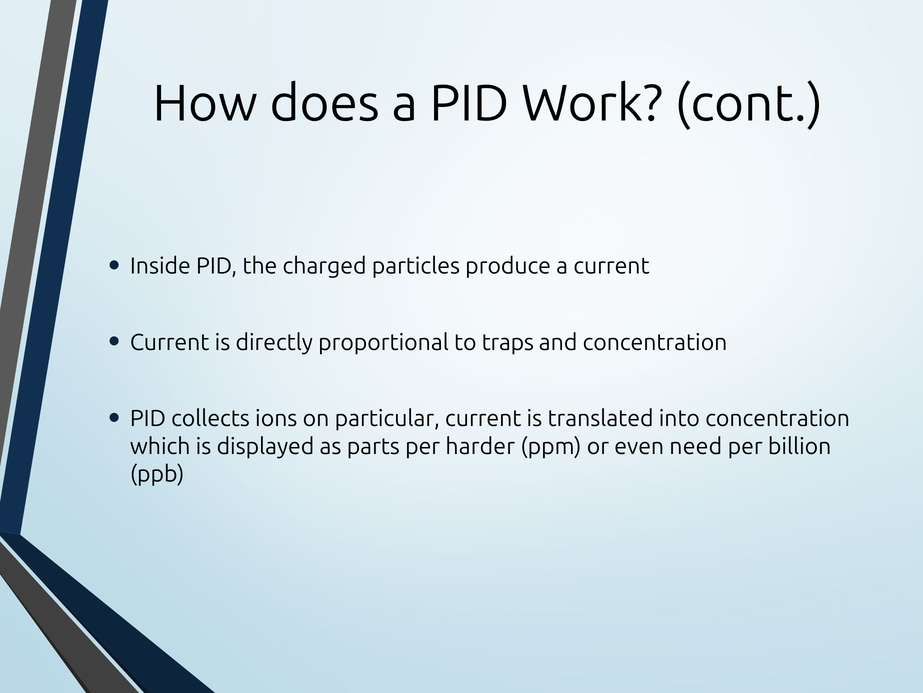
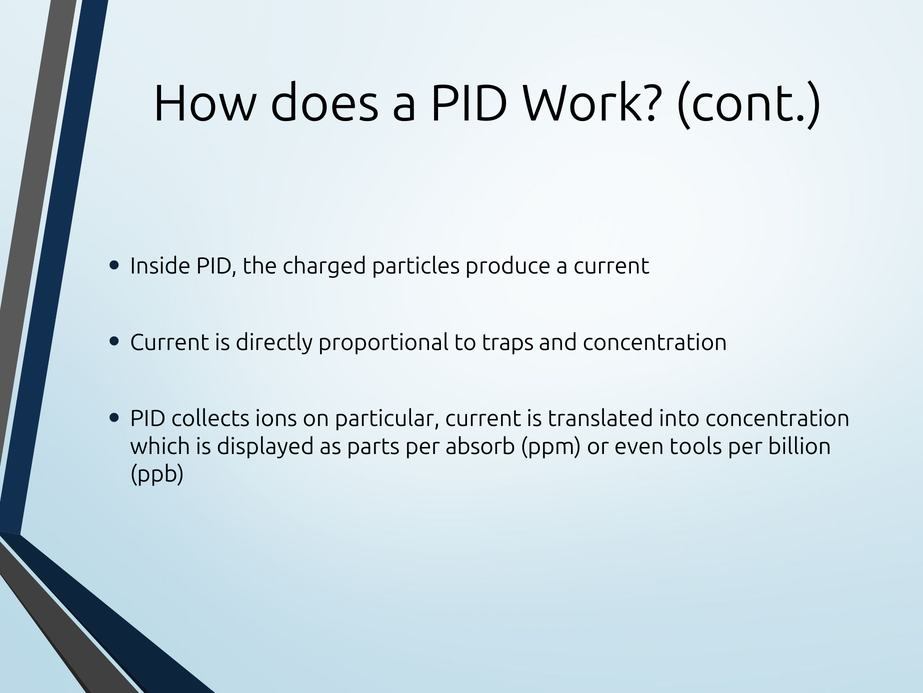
harder: harder -> absorb (480, 446)
need: need -> tools (696, 446)
